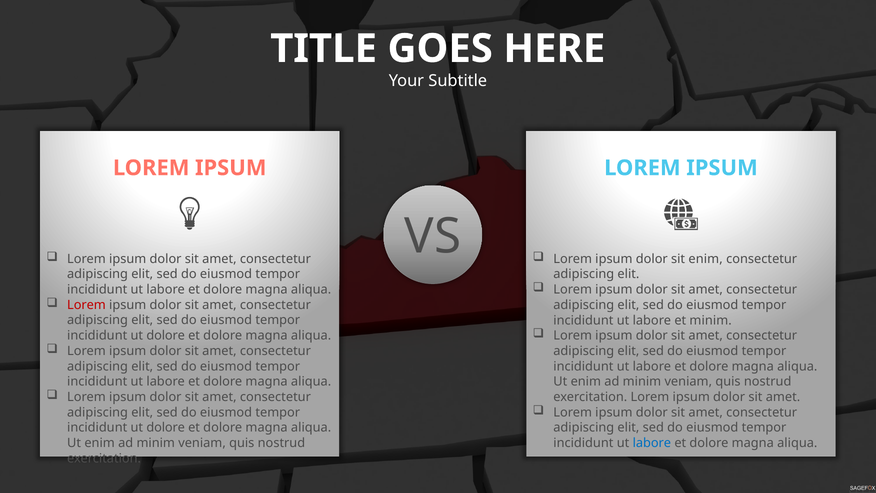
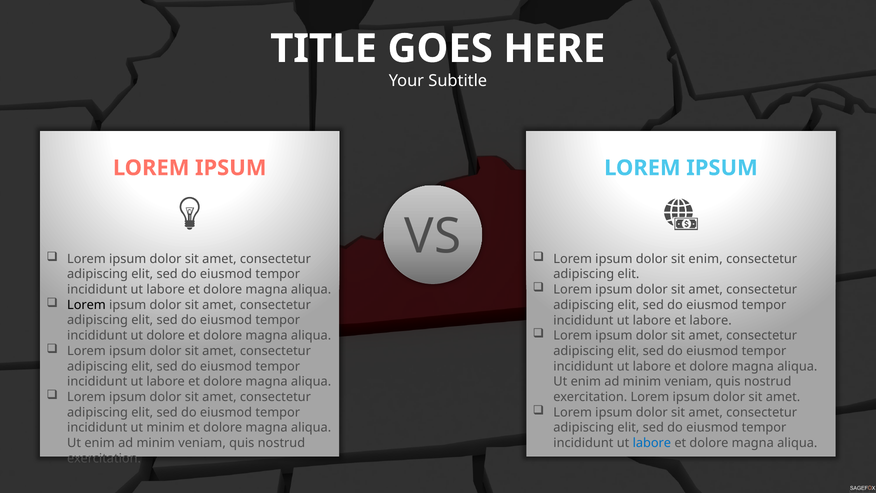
Lorem colour: red -> black (86, 305)
et minim: minim -> labore (711, 320)
dolore: dolore -> minim (166, 427)
